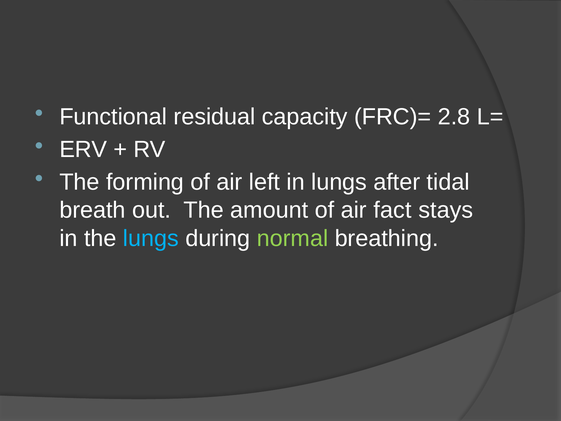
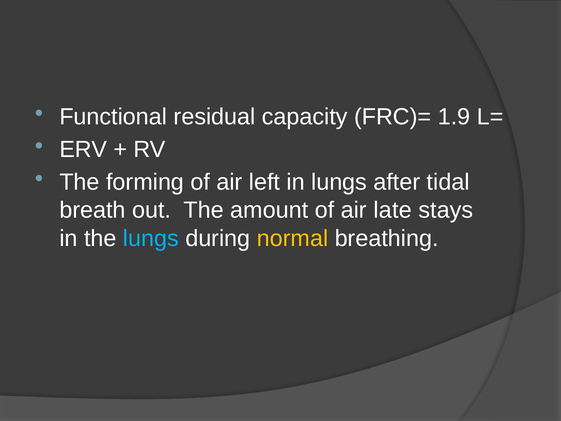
2.8: 2.8 -> 1.9 (454, 117)
fact: fact -> late (393, 210)
normal colour: light green -> yellow (292, 238)
